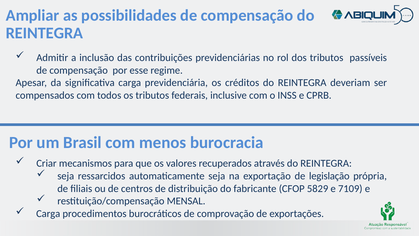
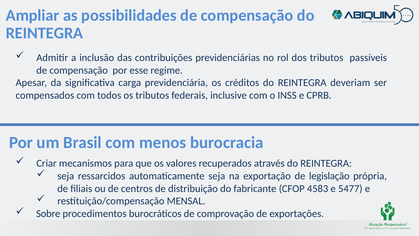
5829: 5829 -> 4583 (318, 188)
7109: 7109 -> 5477 (350, 188)
Carga: Carga -> Sobre (48, 213)
